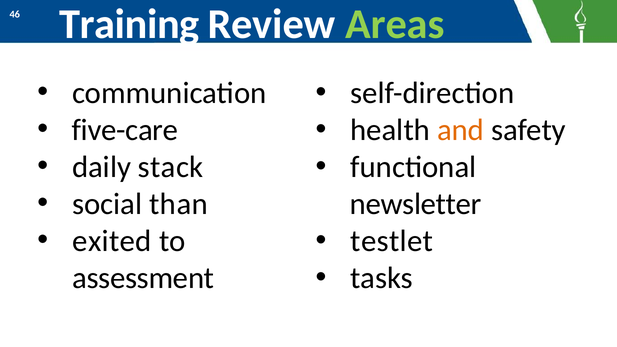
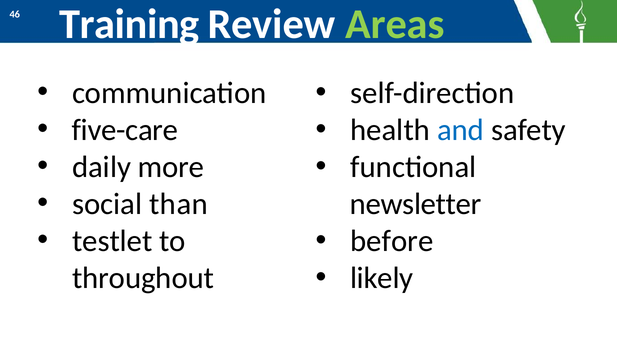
and colour: orange -> blue (461, 130)
stack: stack -> more (171, 167)
exited: exited -> testlet (112, 241)
testlet: testlet -> before (392, 241)
tasks: tasks -> likely (382, 278)
assessment: assessment -> throughout (143, 278)
